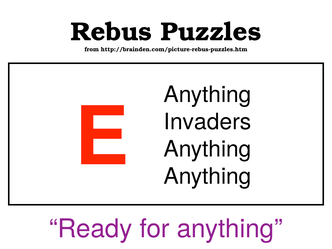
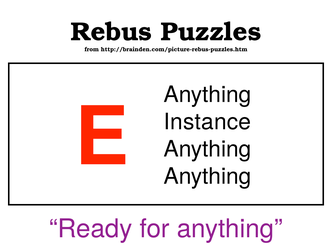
Invaders: Invaders -> Instance (207, 122)
